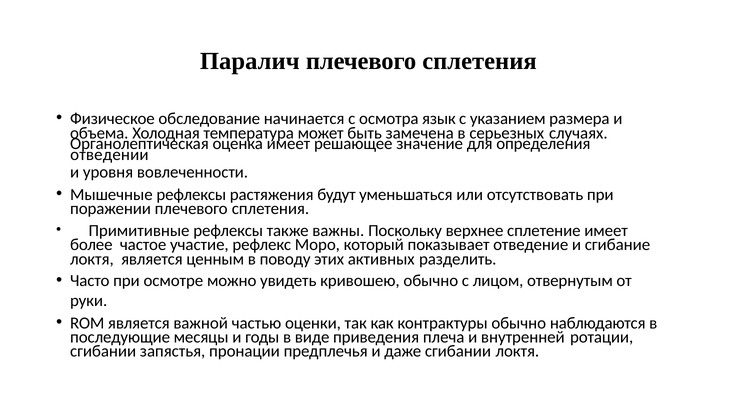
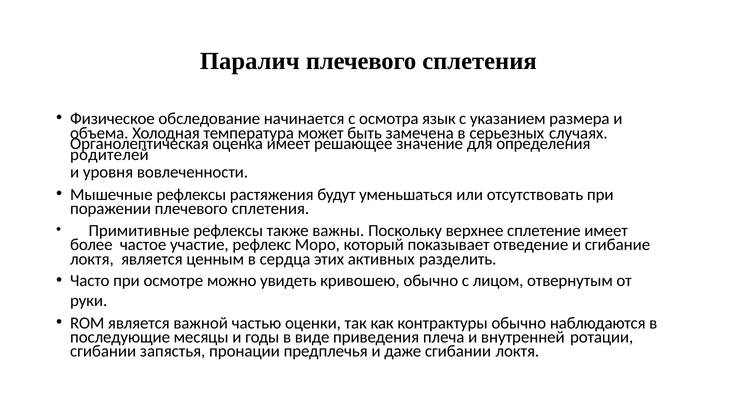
отведении: отведении -> родителей (109, 155)
поводу: поводу -> сердца (285, 259)
